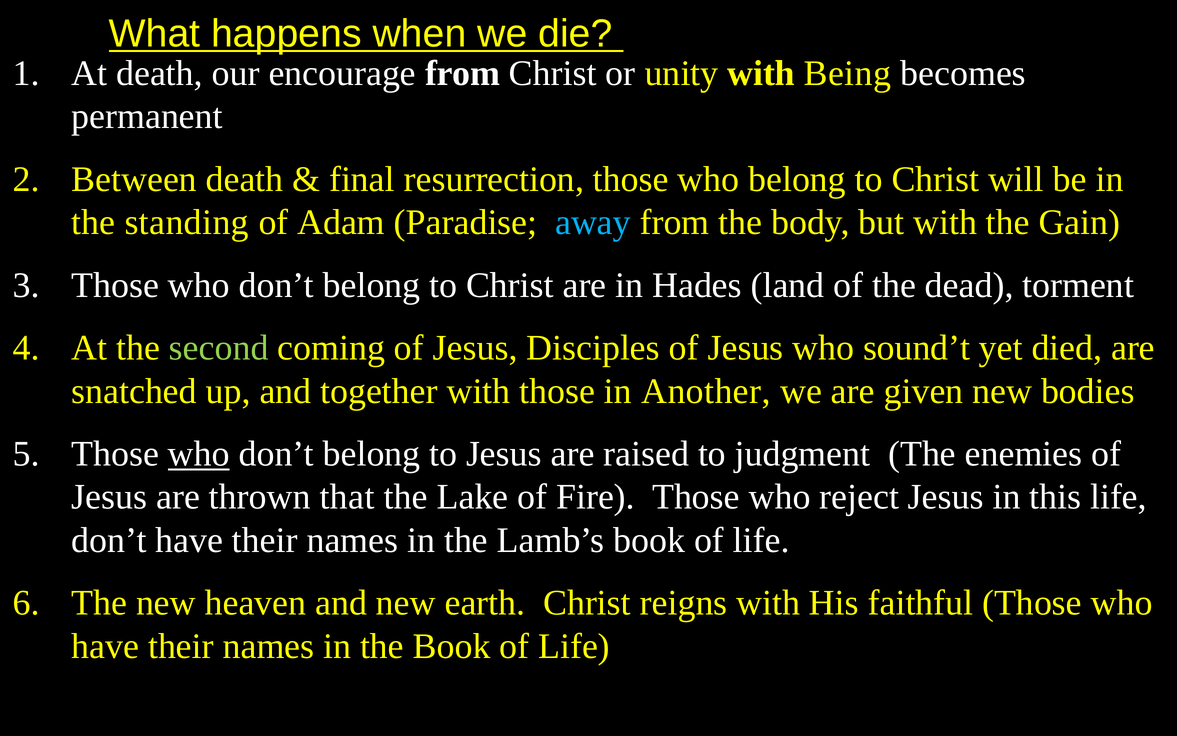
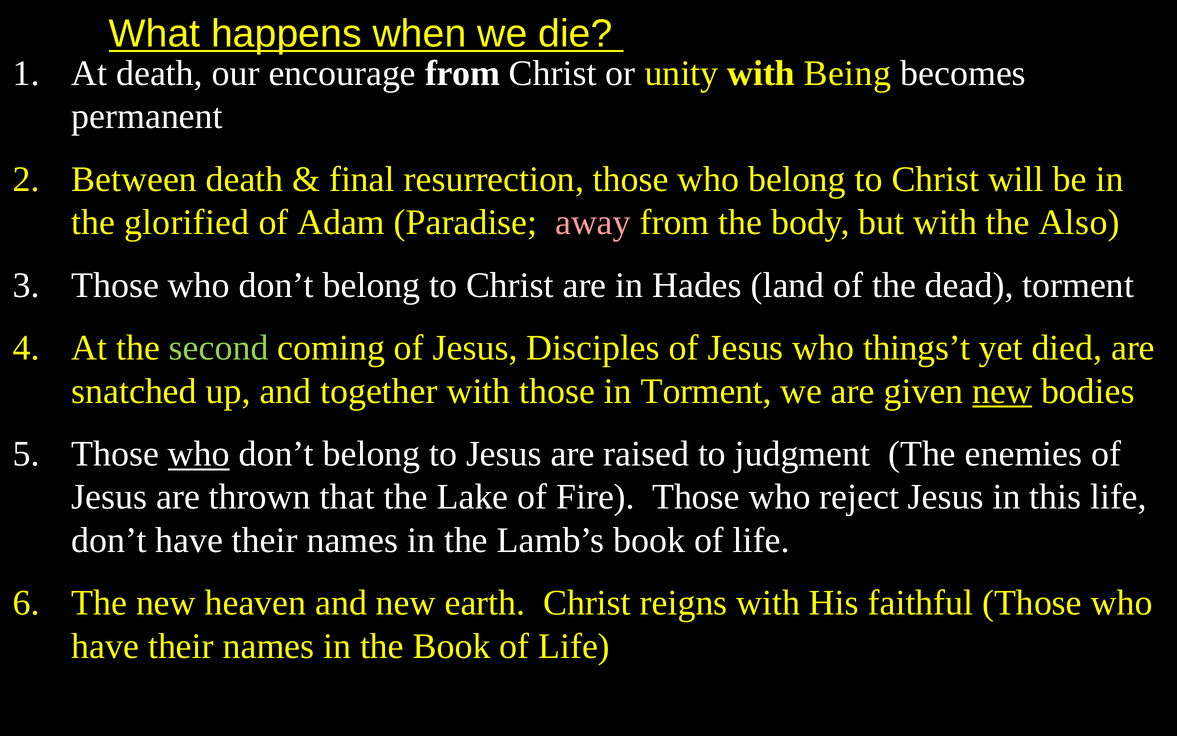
standing: standing -> glorified (187, 222)
away colour: light blue -> pink (593, 222)
Gain: Gain -> Also (1079, 222)
sound’t: sound’t -> things’t (917, 348)
in Another: Another -> Torment (706, 391)
new underline: none -> present (1002, 391)
